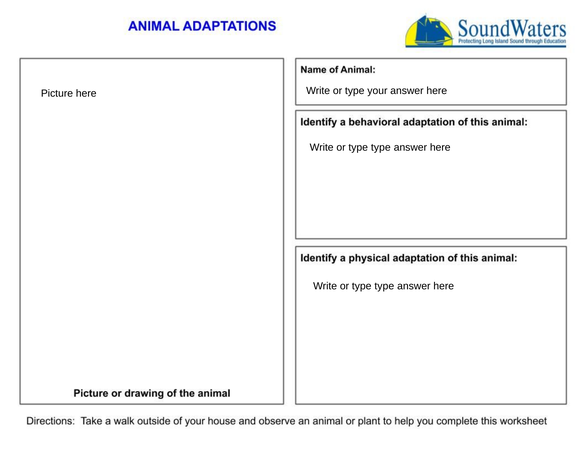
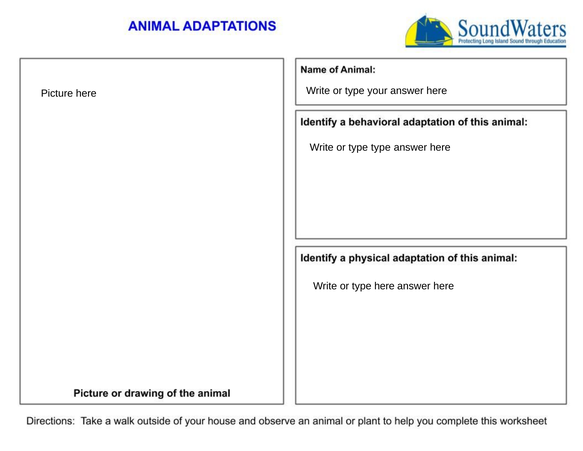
type: type -> here (384, 286)
